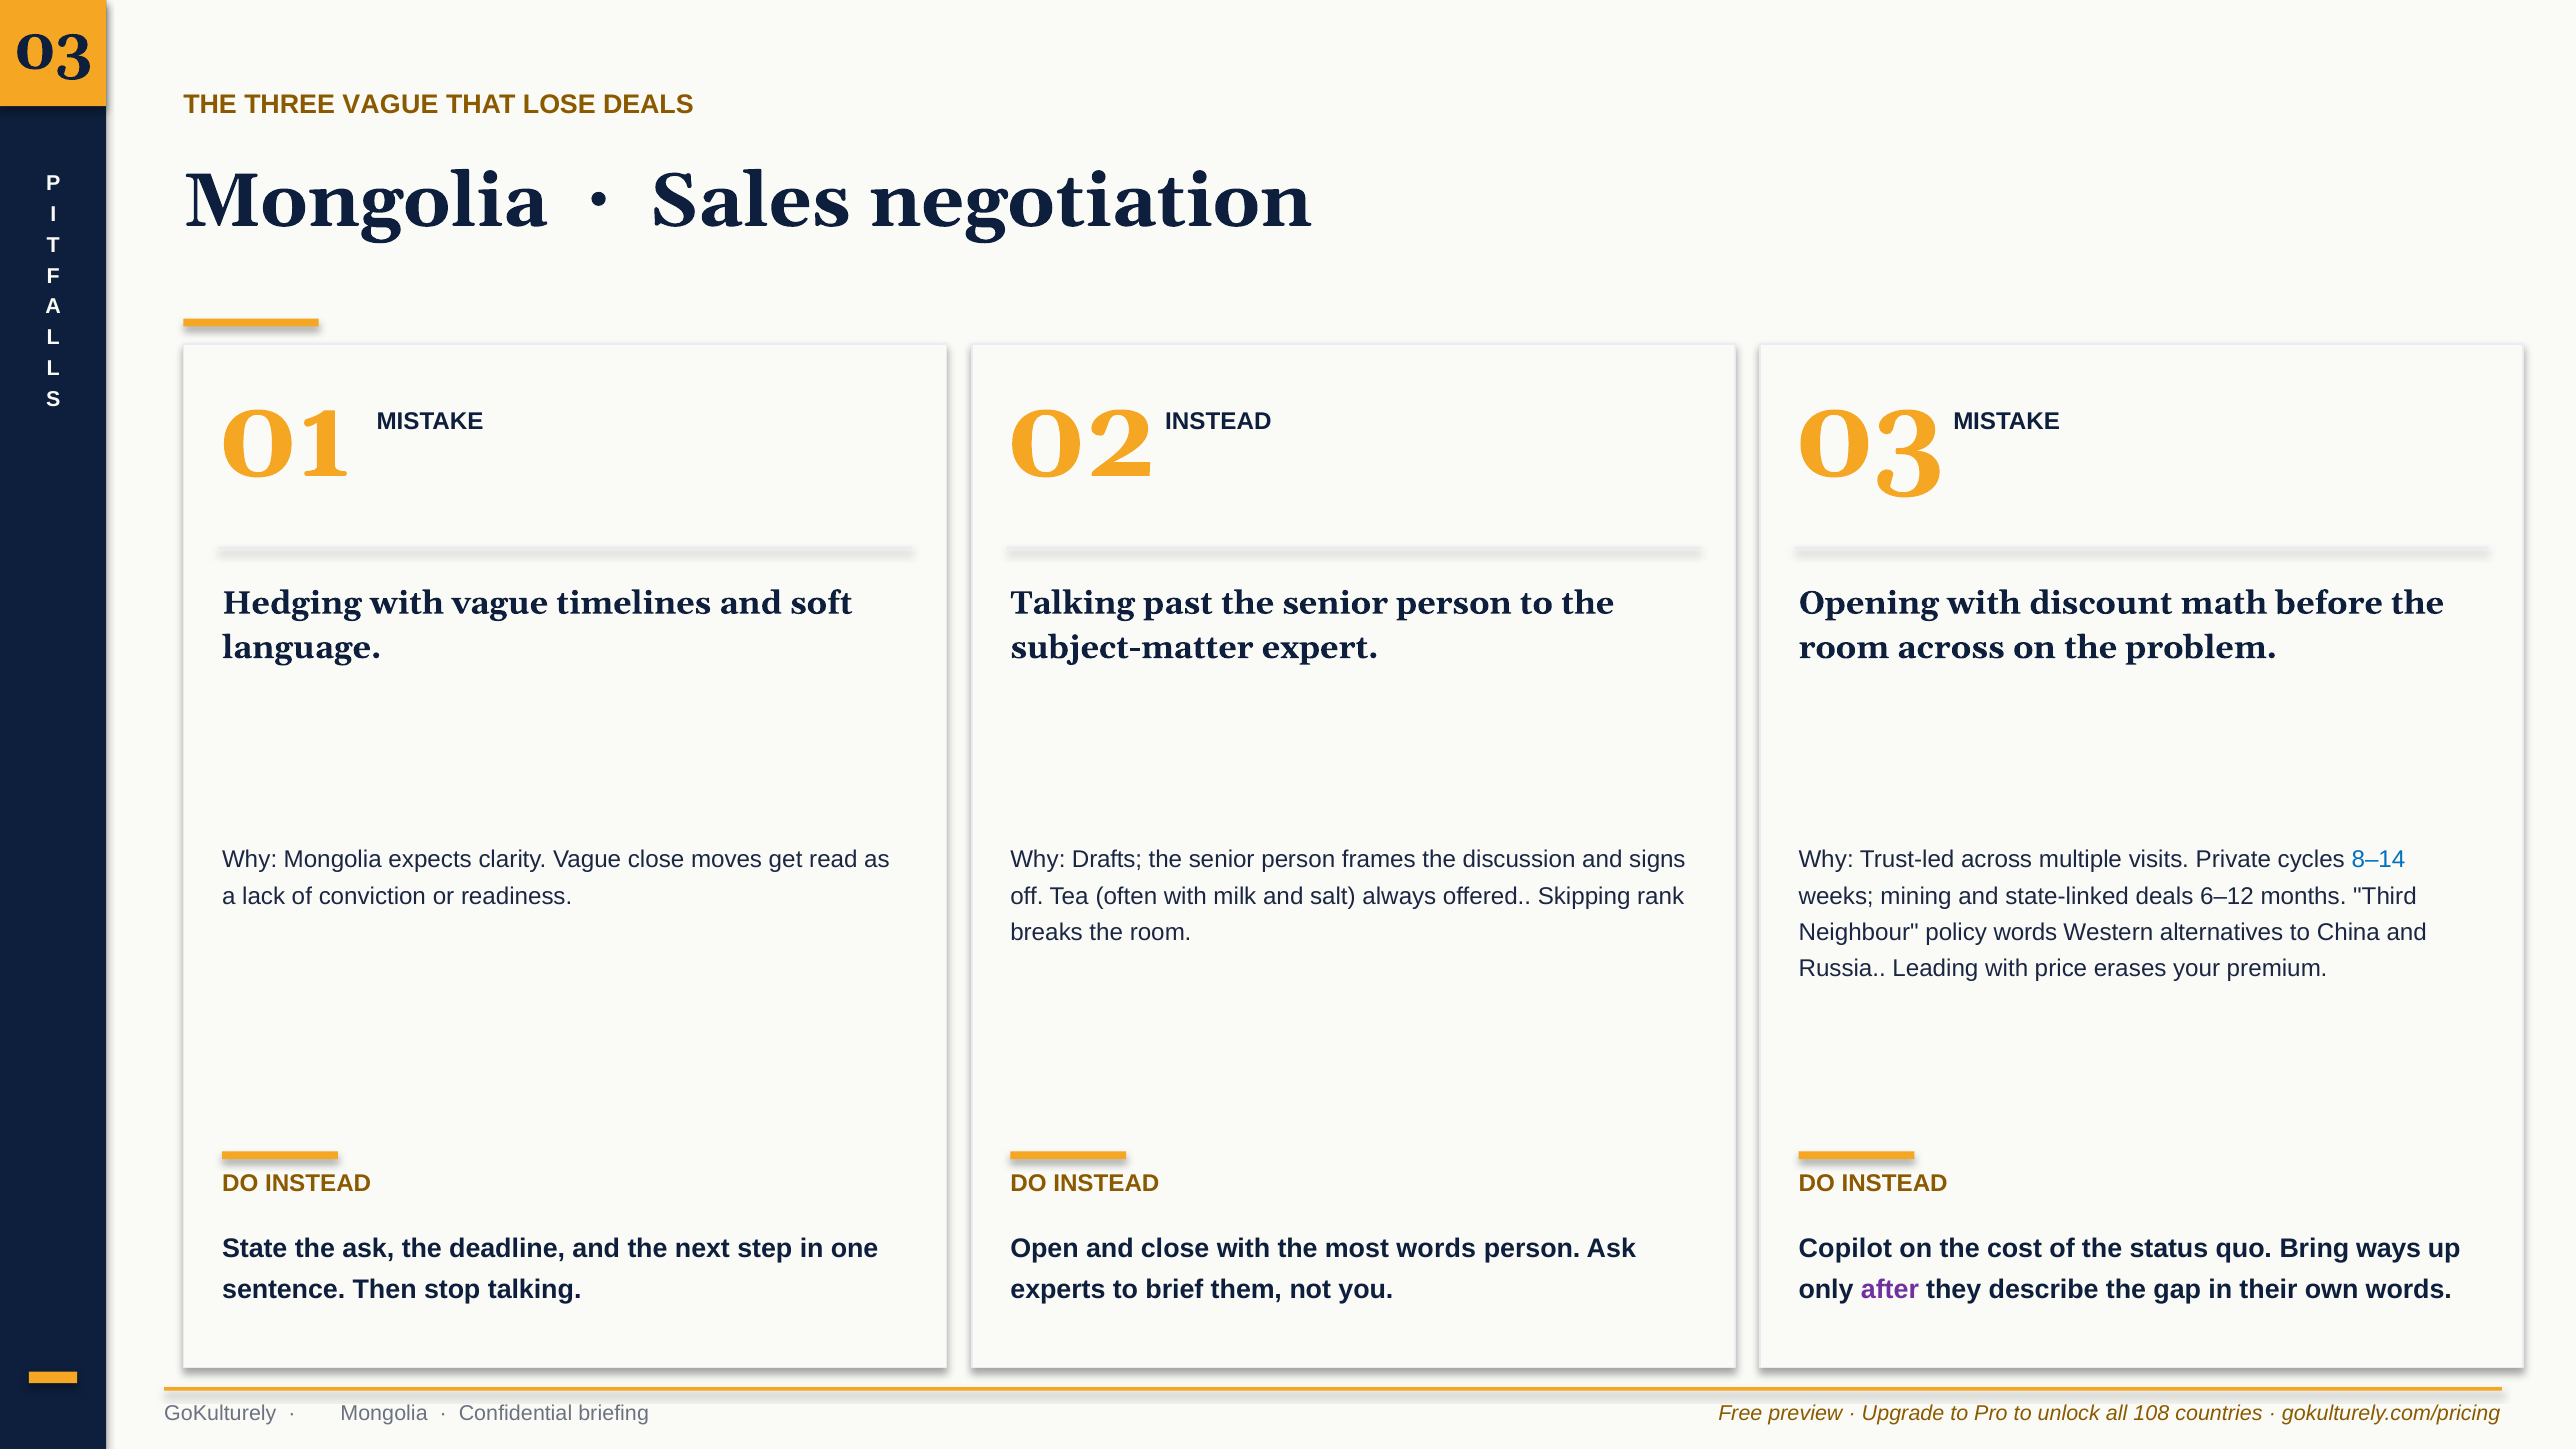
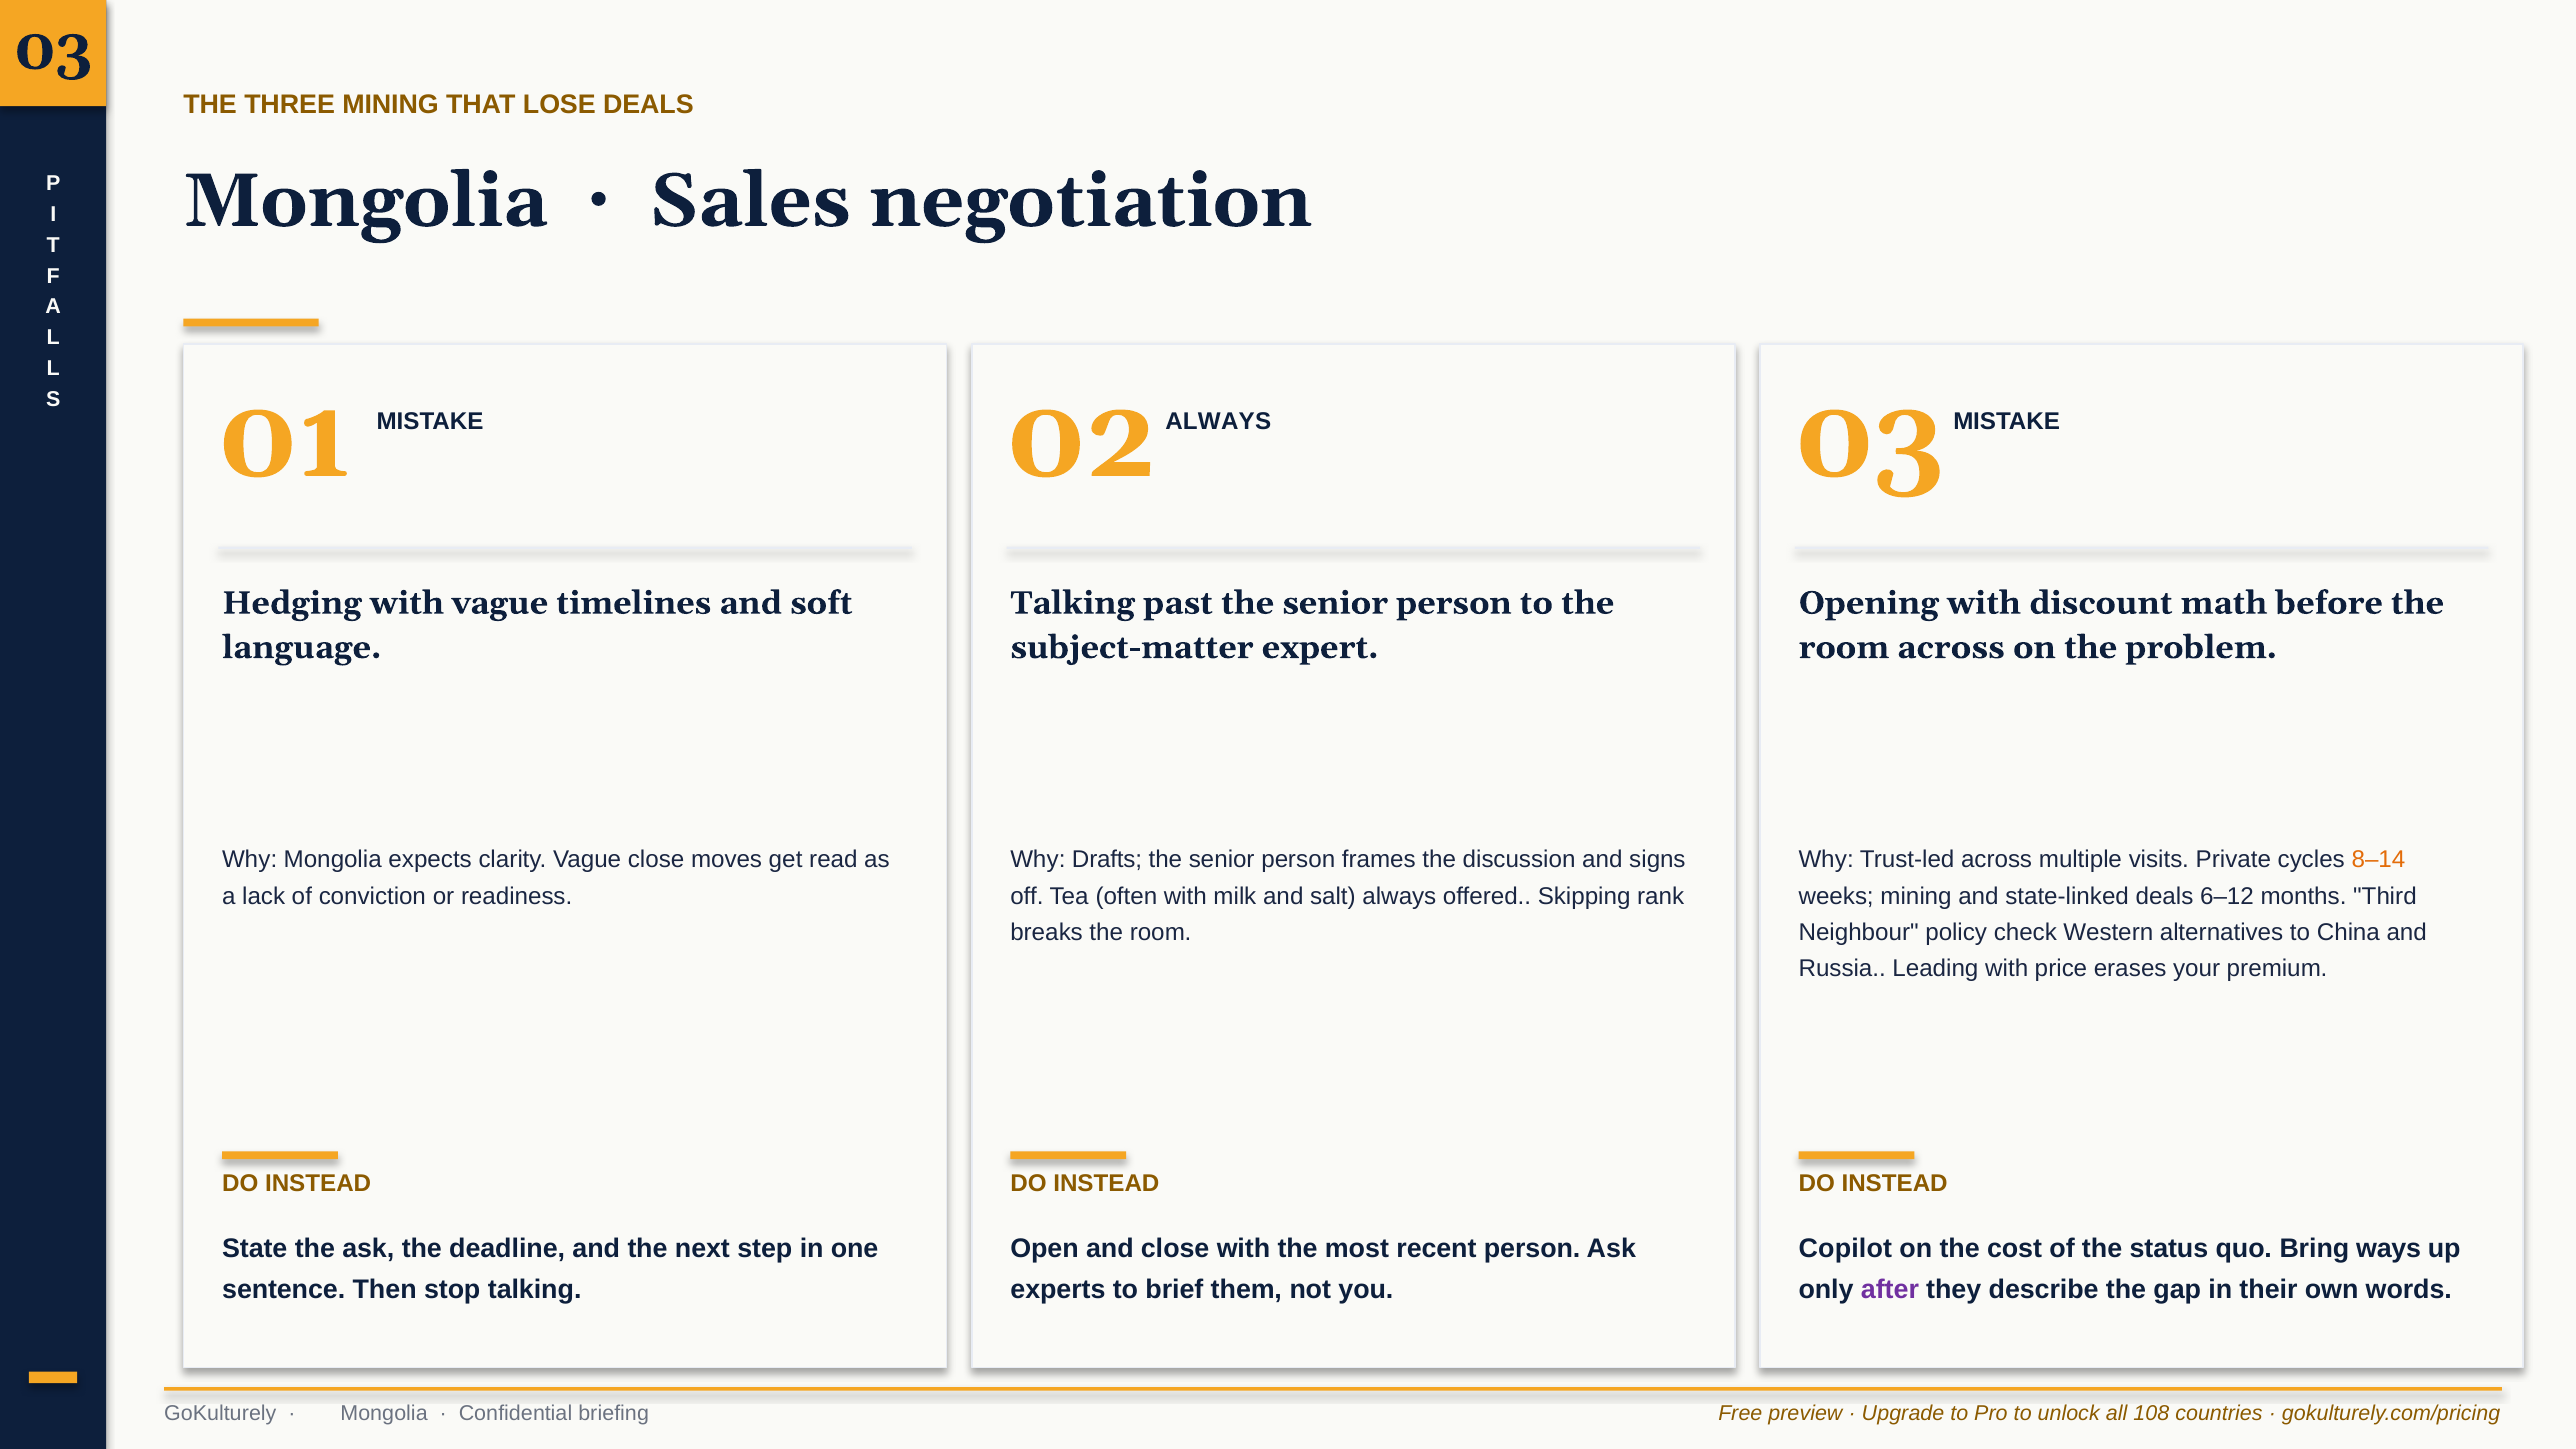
THREE VAGUE: VAGUE -> MINING (391, 105)
02 INSTEAD: INSTEAD -> ALWAYS (1218, 422)
8–14 colour: blue -> orange (2378, 860)
policy words: words -> check (2025, 932)
most words: words -> recent (1436, 1249)
